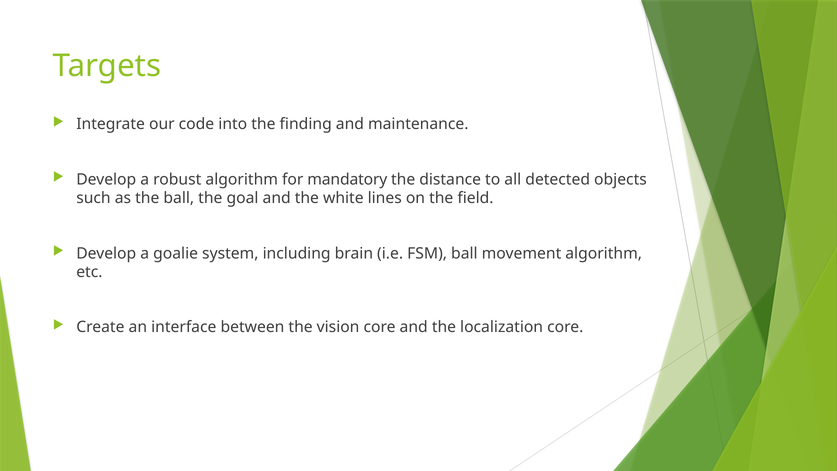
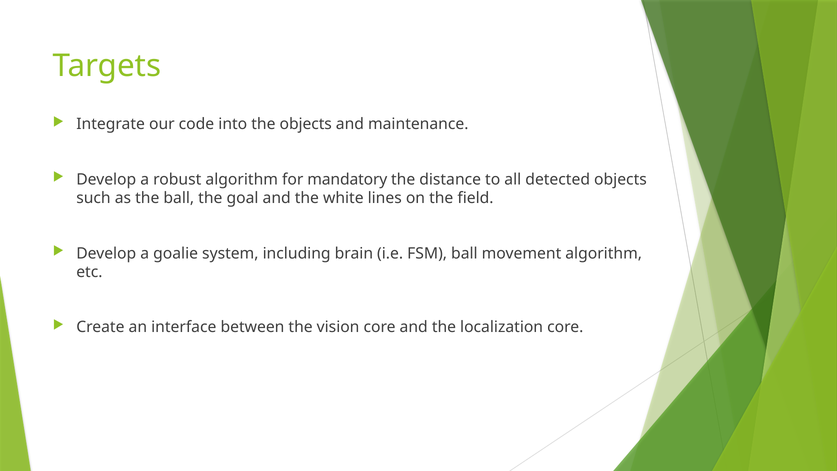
the finding: finding -> objects (306, 124)
